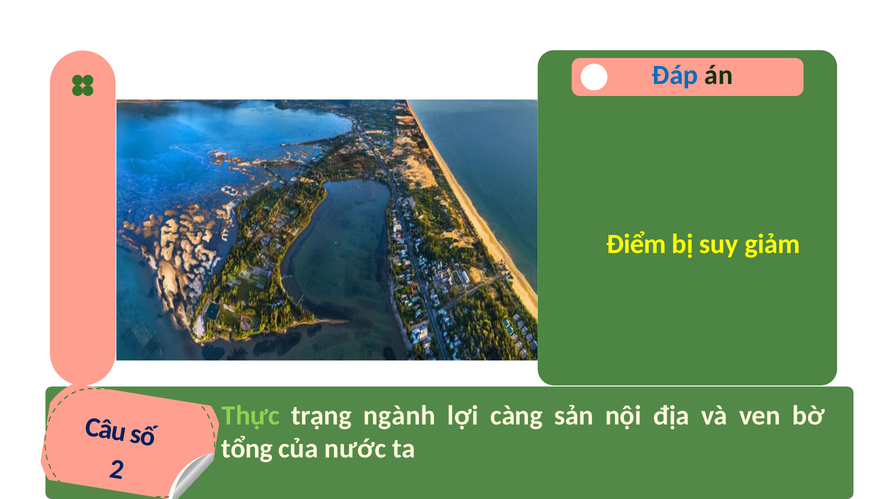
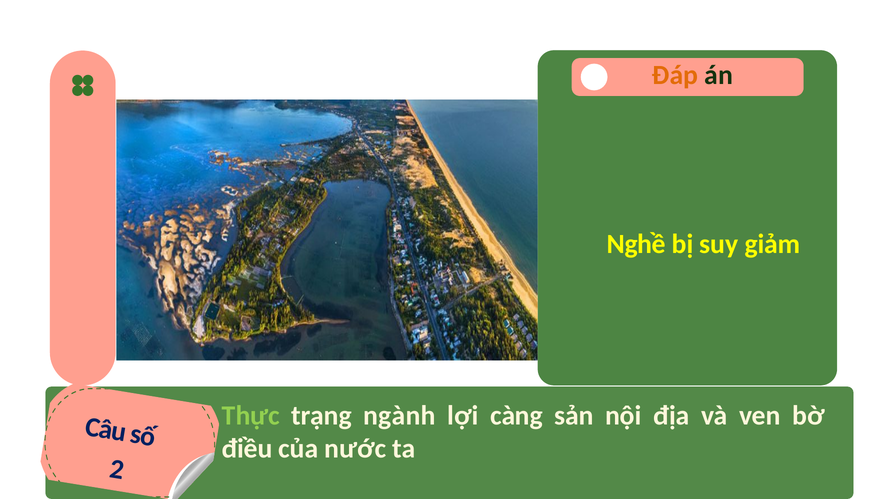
Đáp colour: blue -> orange (675, 75)
Điểm: Điểm -> Nghề (636, 244)
tổng: tổng -> điều (247, 449)
